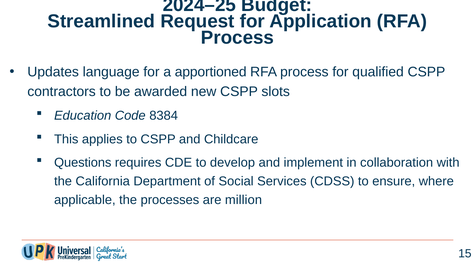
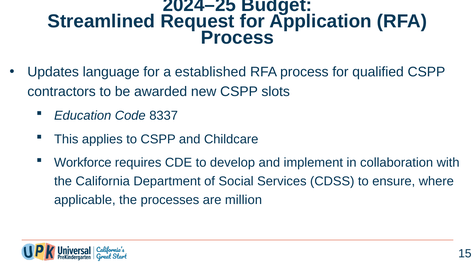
apportioned: apportioned -> established (211, 72)
8384: 8384 -> 8337 (164, 116)
Questions: Questions -> Workforce (83, 163)
